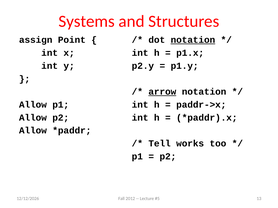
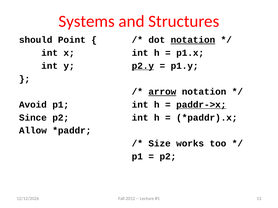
assign: assign -> should (36, 40)
p2.y underline: none -> present (143, 66)
Allow: Allow -> Avoid (33, 105)
paddr->x underline: none -> present (201, 105)
Allow: Allow -> Since (33, 118)
Tell: Tell -> Size (160, 144)
